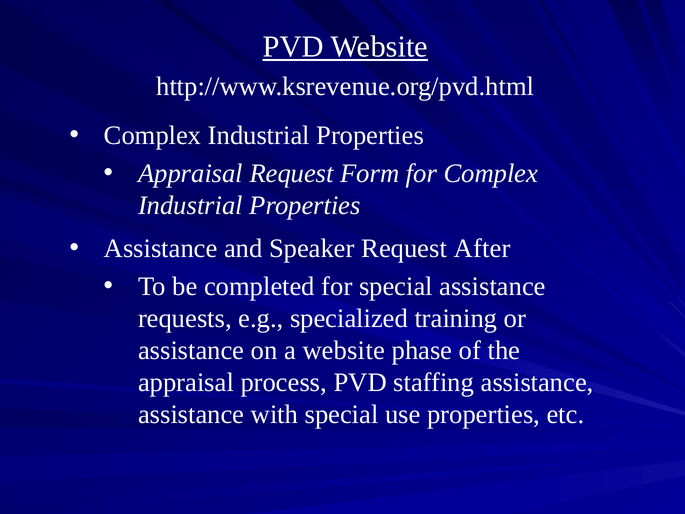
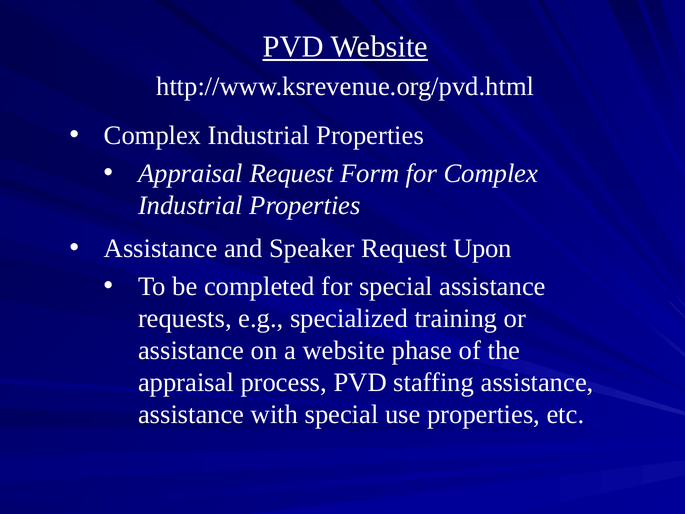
After: After -> Upon (482, 249)
